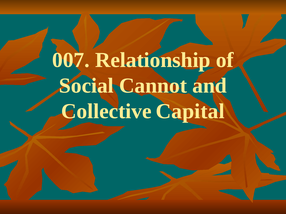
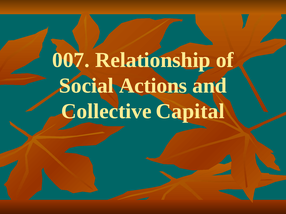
Cannot: Cannot -> Actions (153, 86)
